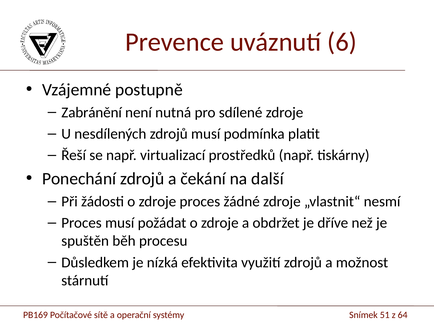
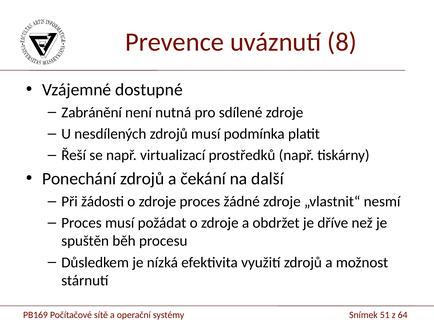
6: 6 -> 8 (342, 42)
postupně: postupně -> dostupné (149, 90)
